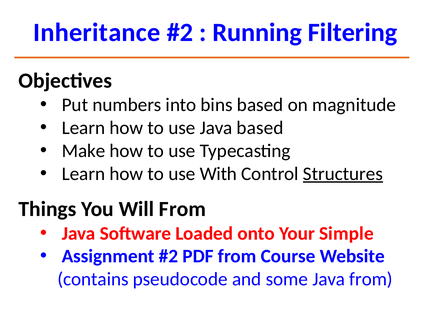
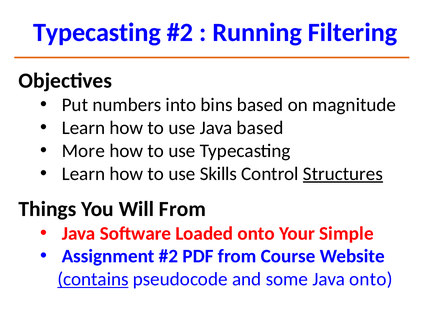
Inheritance: Inheritance -> Typecasting (97, 32)
Make: Make -> More (83, 151)
With: With -> Skills (218, 174)
contains underline: none -> present (93, 280)
Java from: from -> onto (371, 280)
